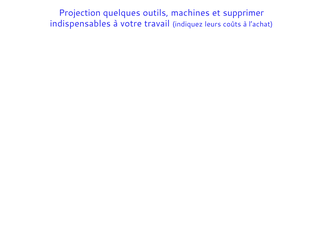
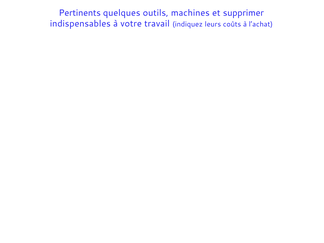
Projection: Projection -> Pertinents (80, 13)
